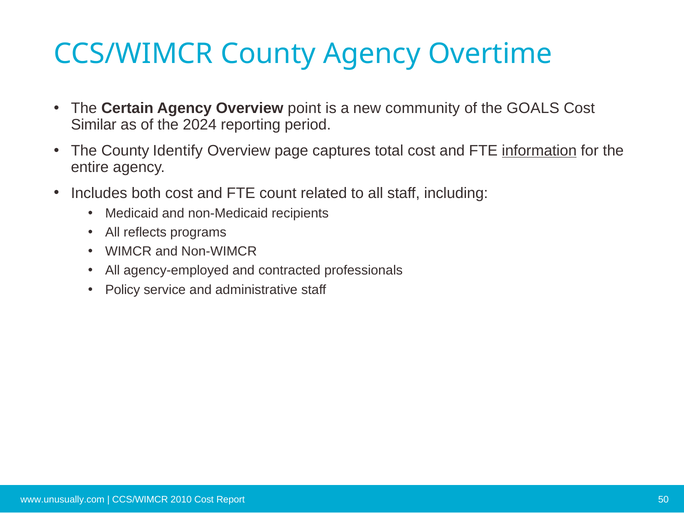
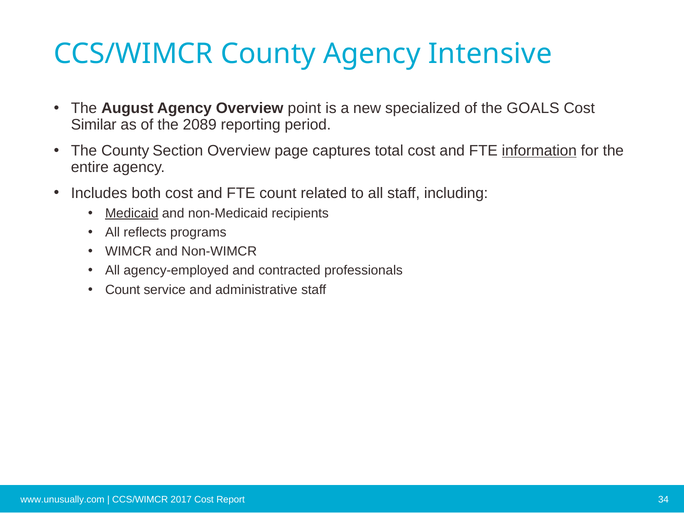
Overtime: Overtime -> Intensive (490, 54)
Certain: Certain -> August (127, 108)
community: community -> specialized (423, 108)
2024: 2024 -> 2089 (200, 125)
Identify: Identify -> Section (178, 151)
Medicaid underline: none -> present (132, 213)
Policy: Policy -> Count (123, 290)
2010: 2010 -> 2017 (181, 500)
50: 50 -> 34 (663, 500)
